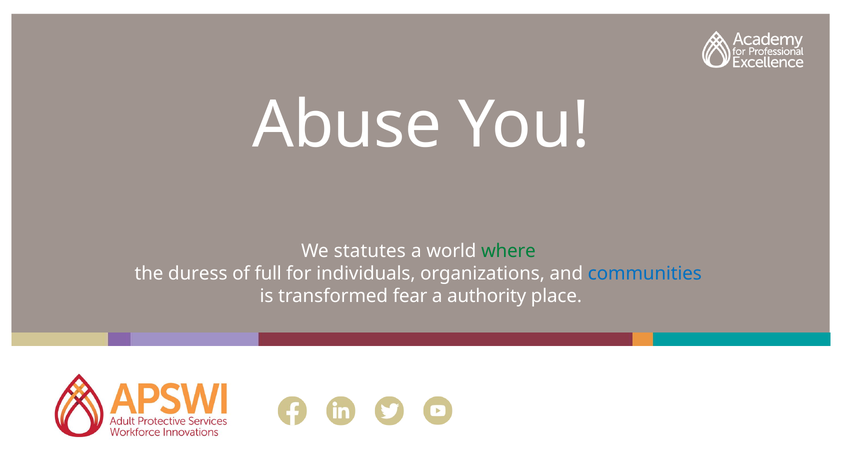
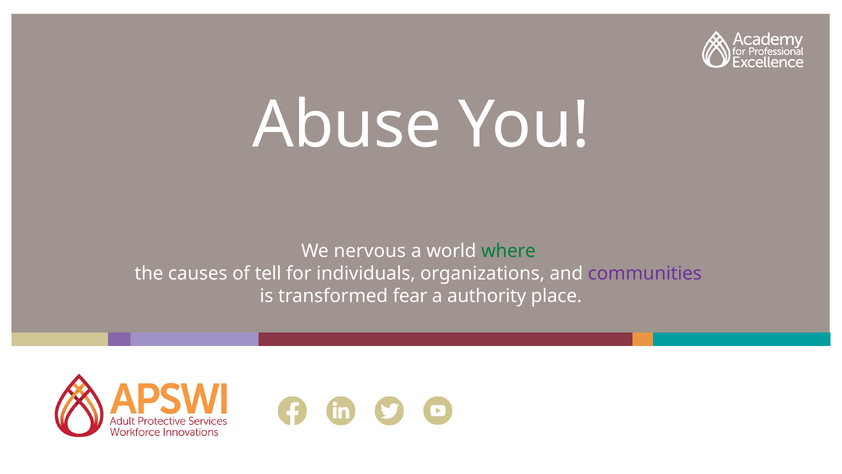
statutes: statutes -> nervous (370, 251)
duress: duress -> causes (198, 273)
full: full -> tell (268, 273)
communities colour: blue -> purple (645, 273)
